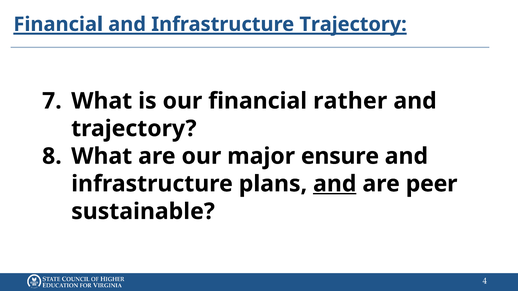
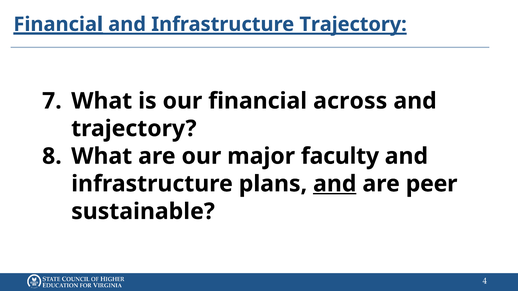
Financial underline: none -> present (58, 24)
rather: rather -> across (350, 101)
ensure: ensure -> faculty (340, 156)
